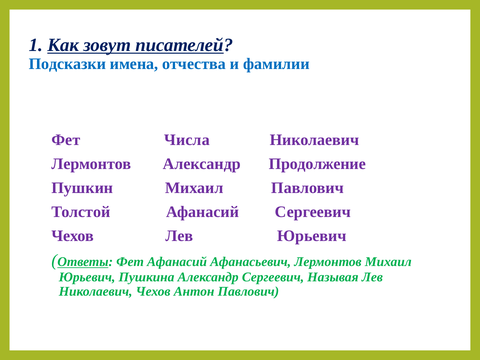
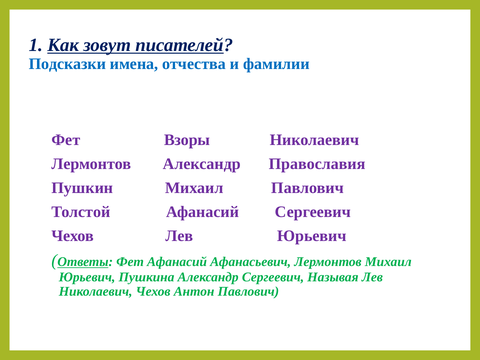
Числа: Числа -> Взоры (187, 140)
Продолжение: Продолжение -> Православия (317, 164)
